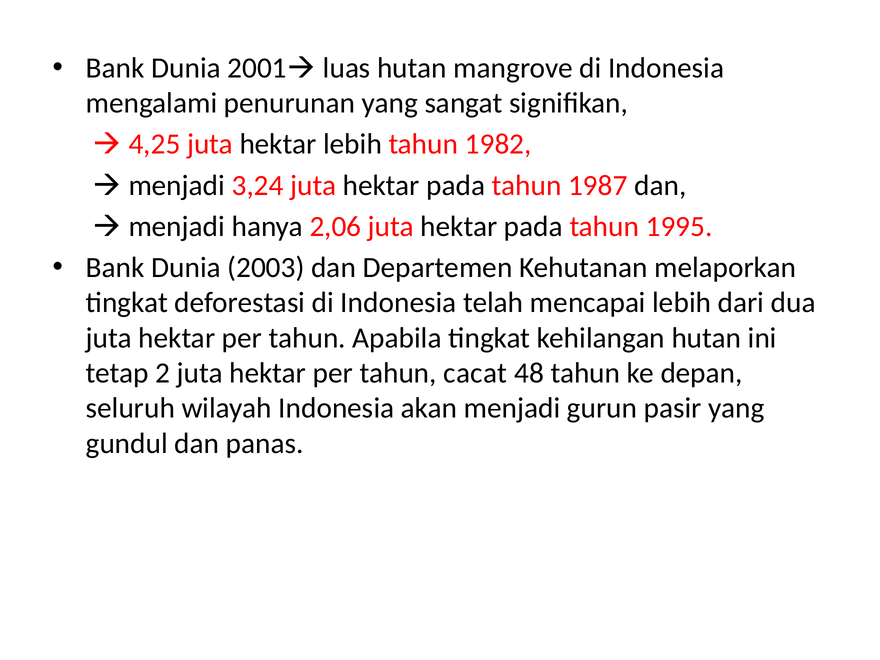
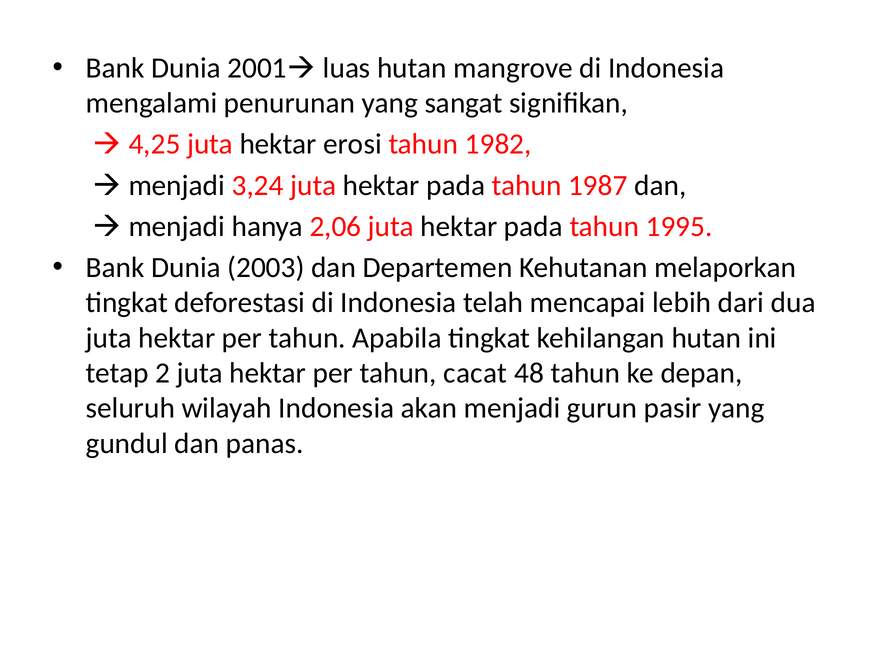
hektar lebih: lebih -> erosi (352, 144)
